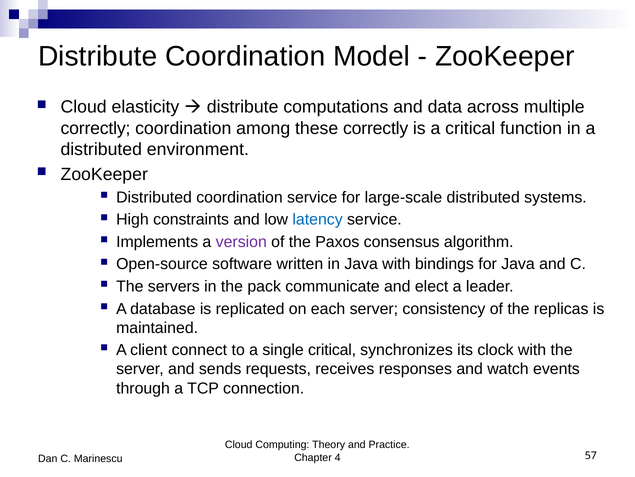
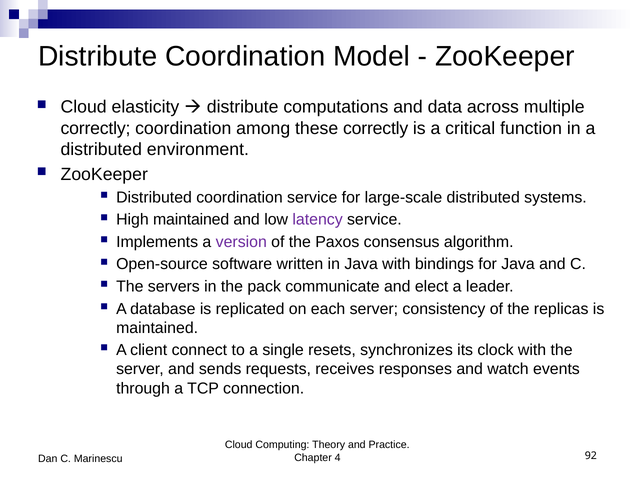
High constraints: constraints -> maintained (191, 219)
latency colour: blue -> purple (318, 219)
single critical: critical -> resets (332, 350)
57: 57 -> 92 (591, 455)
